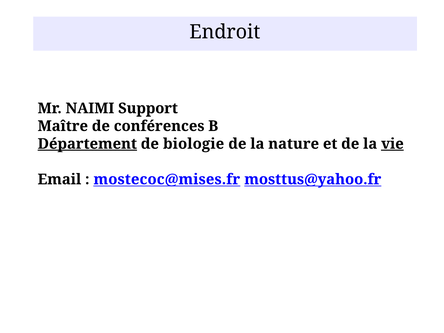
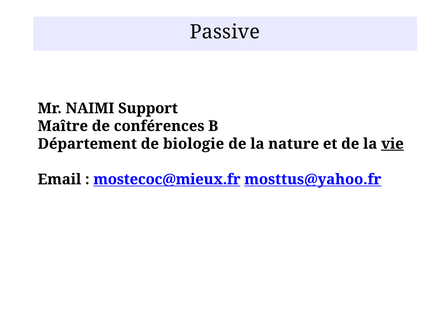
Endroit: Endroit -> Passive (225, 32)
Département underline: present -> none (87, 144)
mostecoc@mises.fr: mostecoc@mises.fr -> mostecoc@mieux.fr (167, 179)
